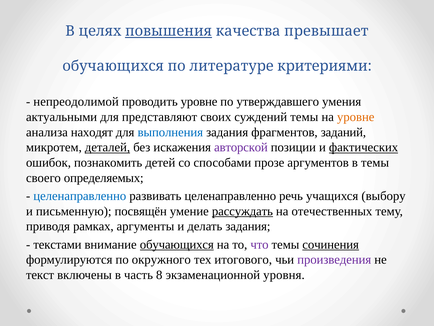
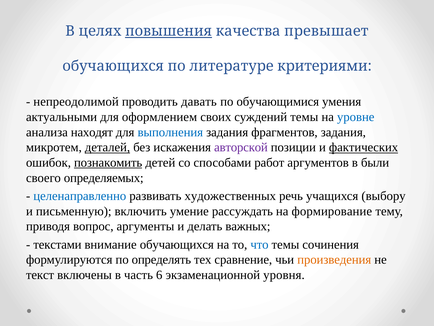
проводить уровне: уровне -> давать (199, 102)
утверждавшего: утверждавшего -> обучающимися (278, 102)
представляют: представляют -> оформлением (160, 117)
уровне colour: orange -> blue (356, 117)
фрагментов заданий: заданий -> задания (343, 132)
познакомить underline: none -> present (108, 162)
прозе: прозе -> работ (269, 162)
в темы: темы -> были (375, 162)
развивать целенаправленно: целенаправленно -> художественных (230, 196)
посвящён: посвящён -> включить (141, 211)
рассуждать underline: present -> none (242, 211)
отечественных: отечественных -> формирование (332, 211)
рамках: рамках -> вопрос (93, 226)
делать задания: задания -> важных (248, 226)
обучающихся underline: present -> none (177, 244)
что colour: purple -> blue (260, 244)
сочинения underline: present -> none (331, 244)
окружного: окружного -> определять (161, 259)
итогового: итогового -> сравнение (243, 259)
произведения colour: purple -> orange (334, 259)
8: 8 -> 6 (159, 275)
